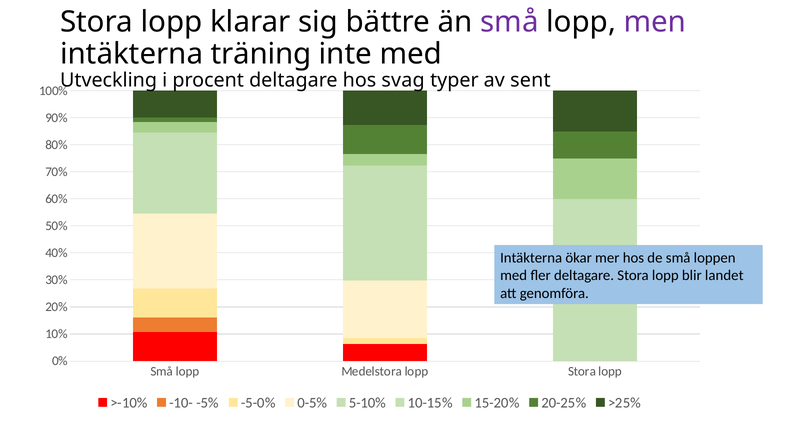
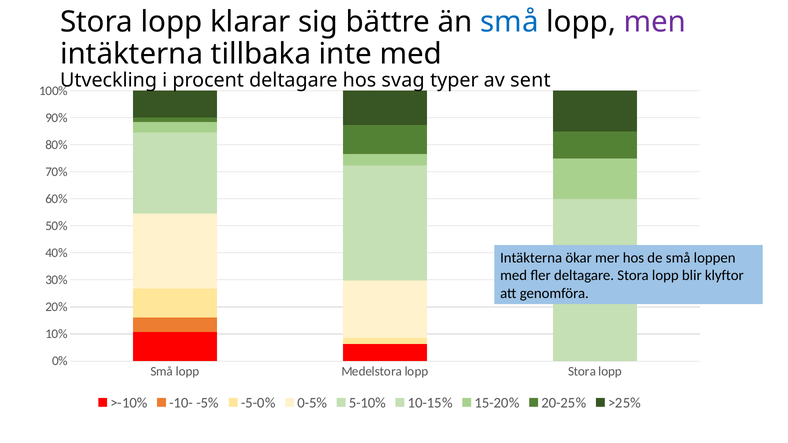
små colour: purple -> blue (509, 22)
träning: träning -> tillbaka (261, 54)
landet: landet -> klyftor (724, 276)
